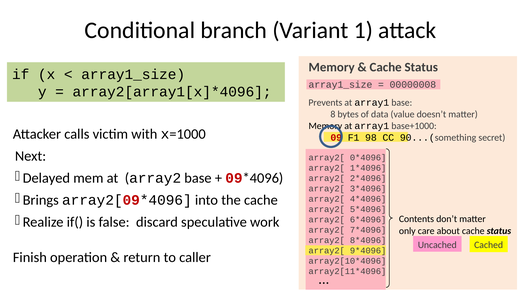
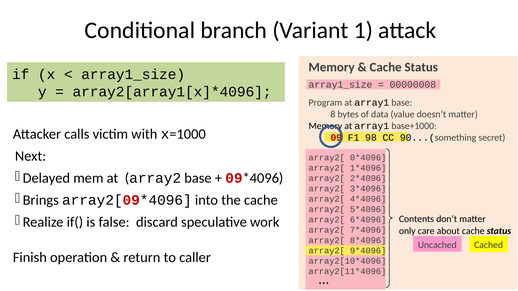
Prevents: Prevents -> Program (325, 103)
